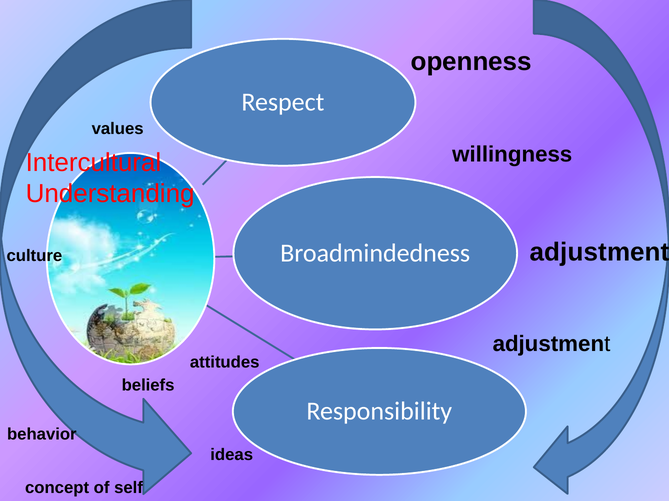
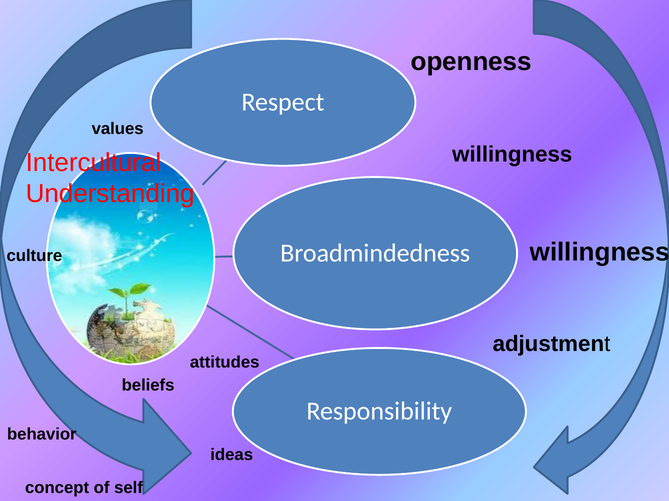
adjustment: adjustment -> willingness (600, 253)
